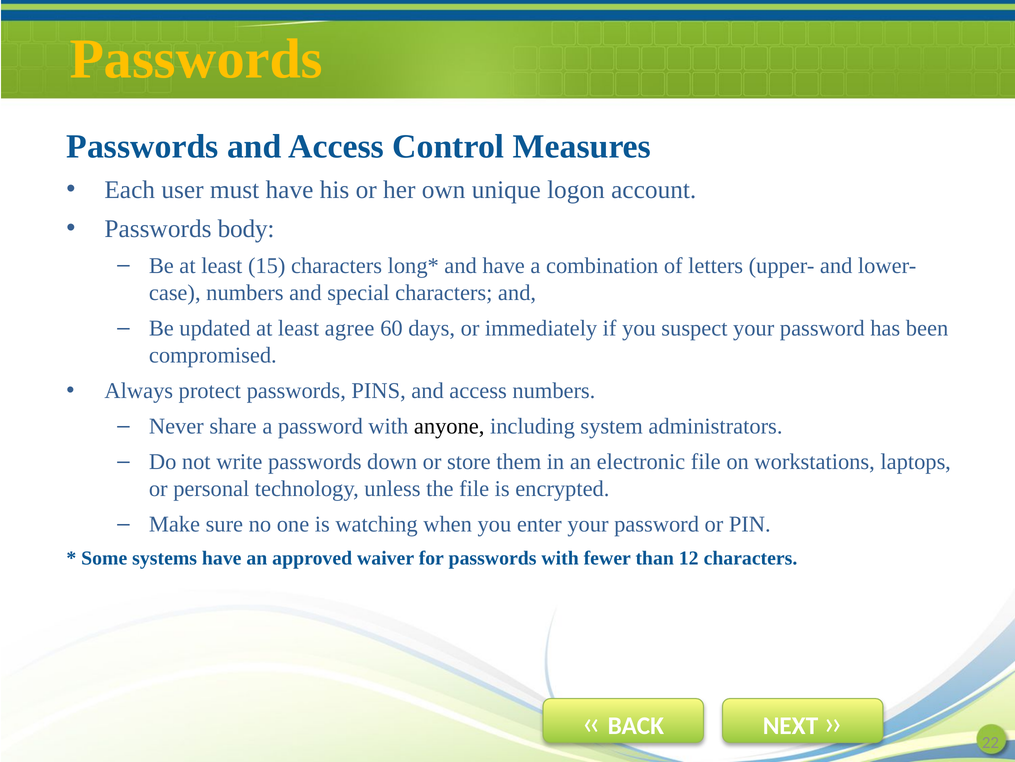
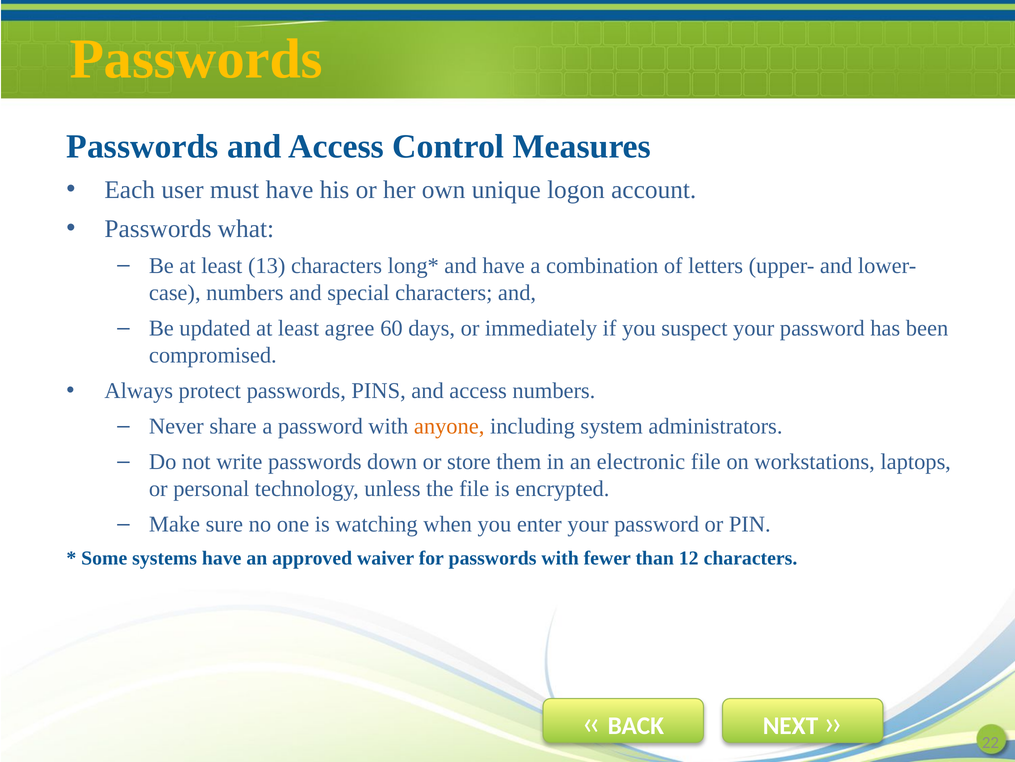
body: body -> what (246, 229)
15: 15 -> 13 (267, 266)
anyone colour: black -> orange (449, 426)
